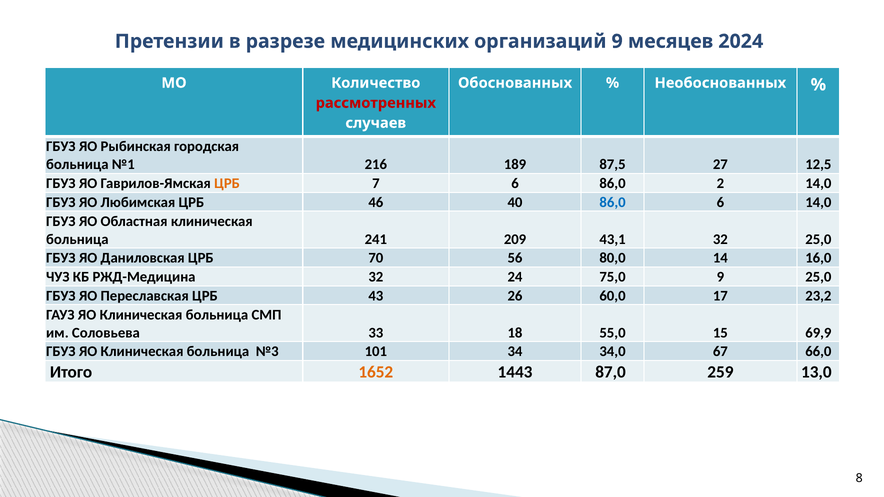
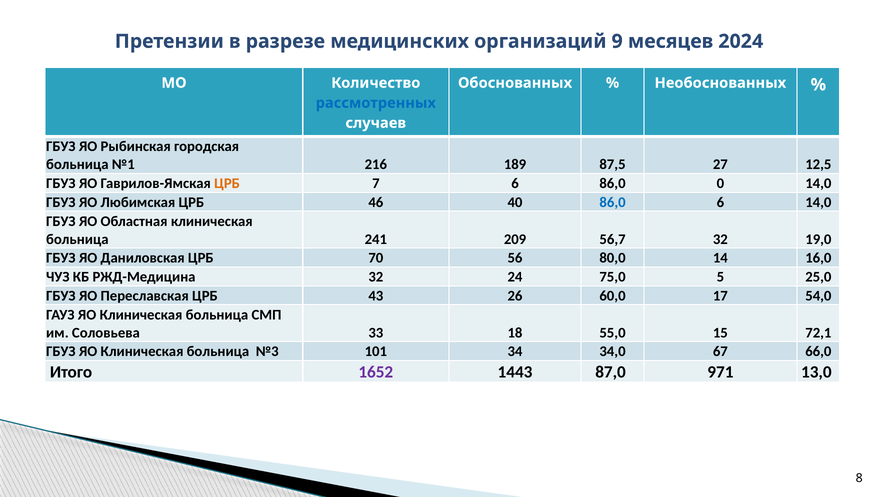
рассмотренных colour: red -> blue (376, 103)
2: 2 -> 0 (720, 184)
43,1: 43,1 -> 56,7 (613, 239)
32 25,0: 25,0 -> 19,0 (818, 239)
75,0 9: 9 -> 5 (720, 277)
23,2: 23,2 -> 54,0 (818, 296)
69,9: 69,9 -> 72,1 (818, 333)
1652 colour: orange -> purple (376, 372)
259: 259 -> 971 (720, 372)
